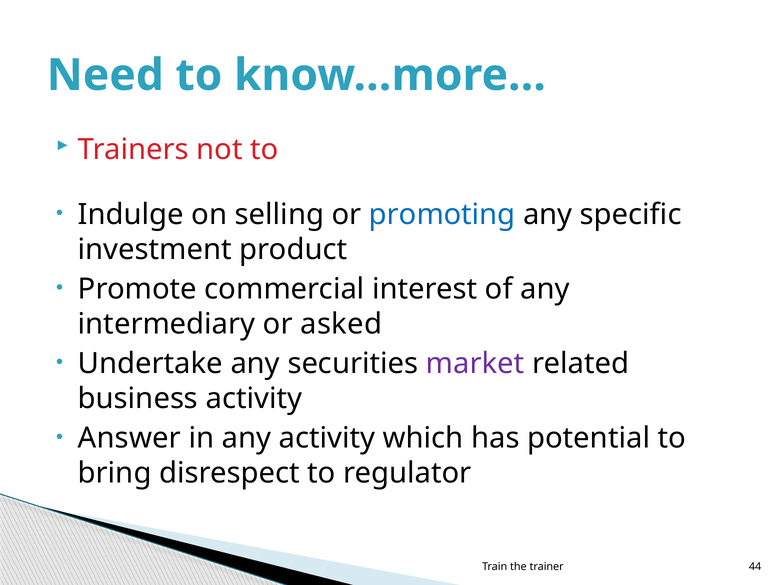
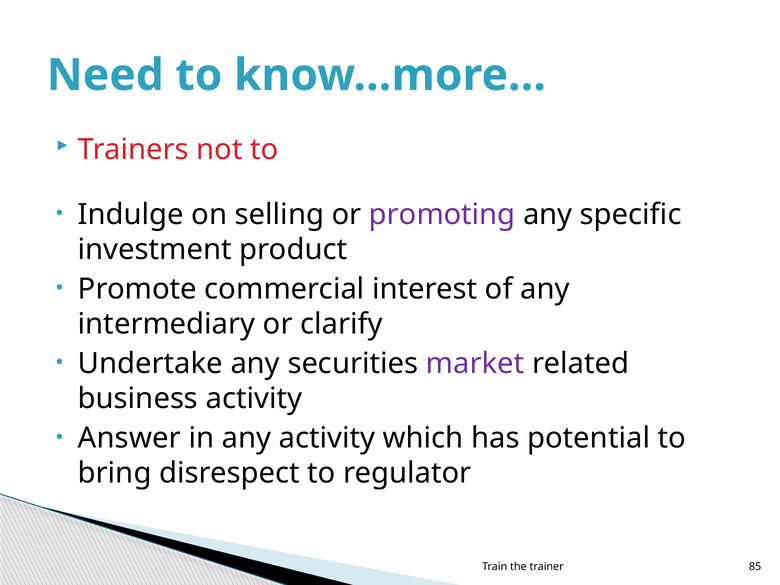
promoting colour: blue -> purple (442, 214)
asked: asked -> clarify (341, 324)
44: 44 -> 85 (755, 566)
